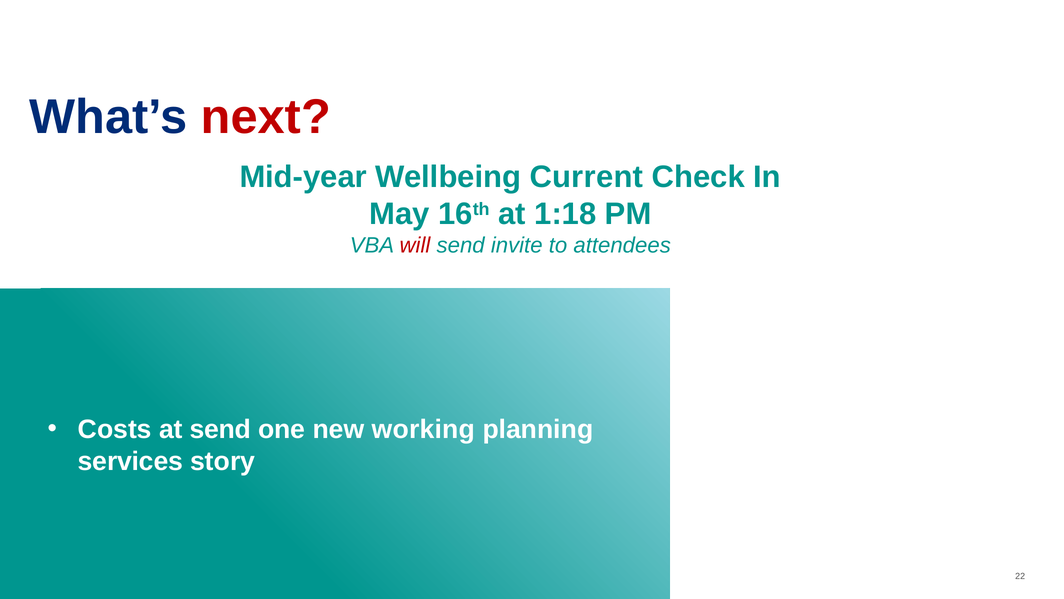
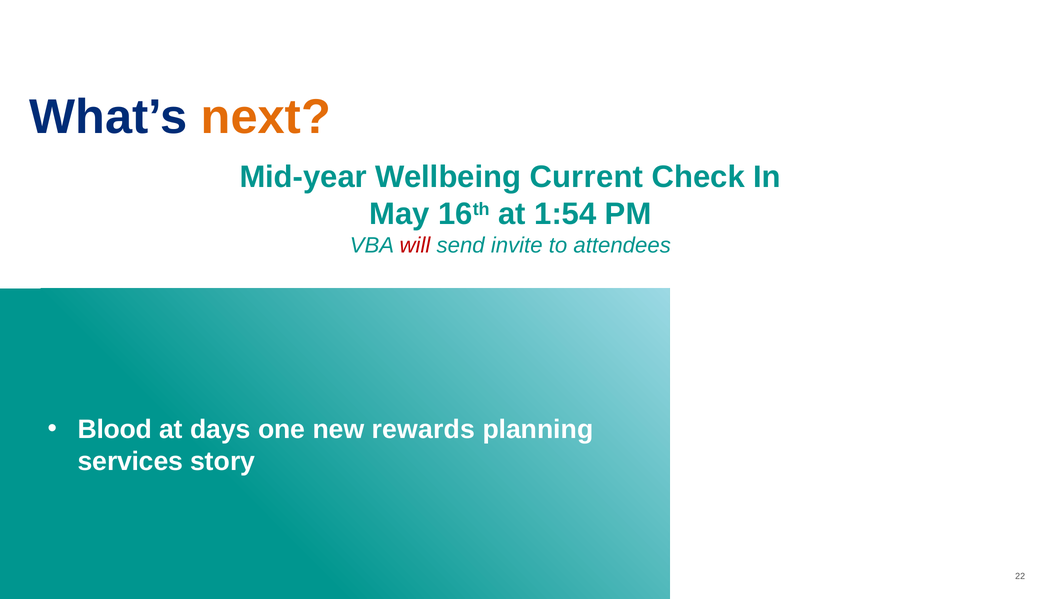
next colour: red -> orange (266, 117)
1:18: 1:18 -> 1:54 (565, 214)
Costs: Costs -> Blood (115, 429)
at send: send -> days (220, 429)
working: working -> rewards (423, 429)
